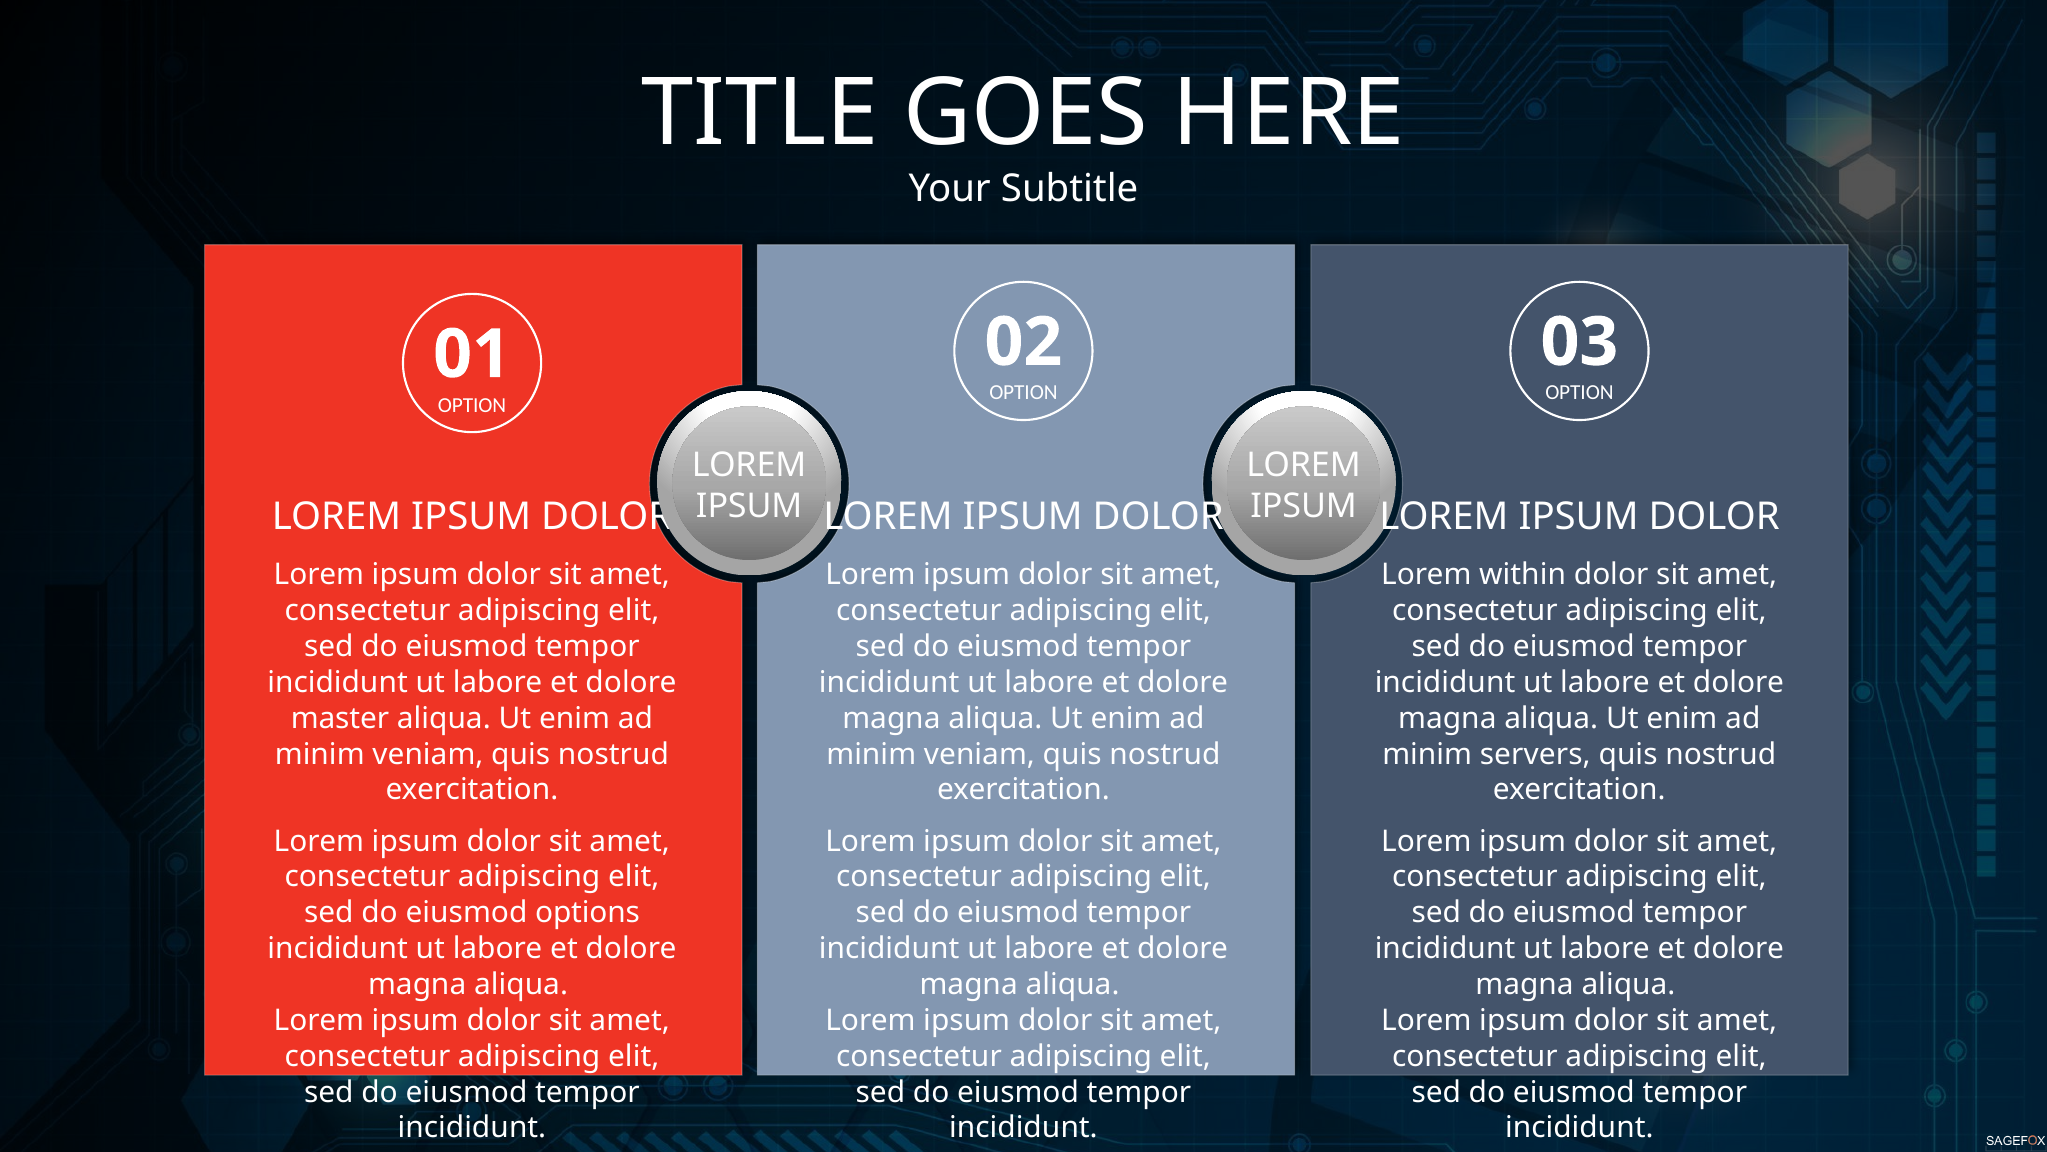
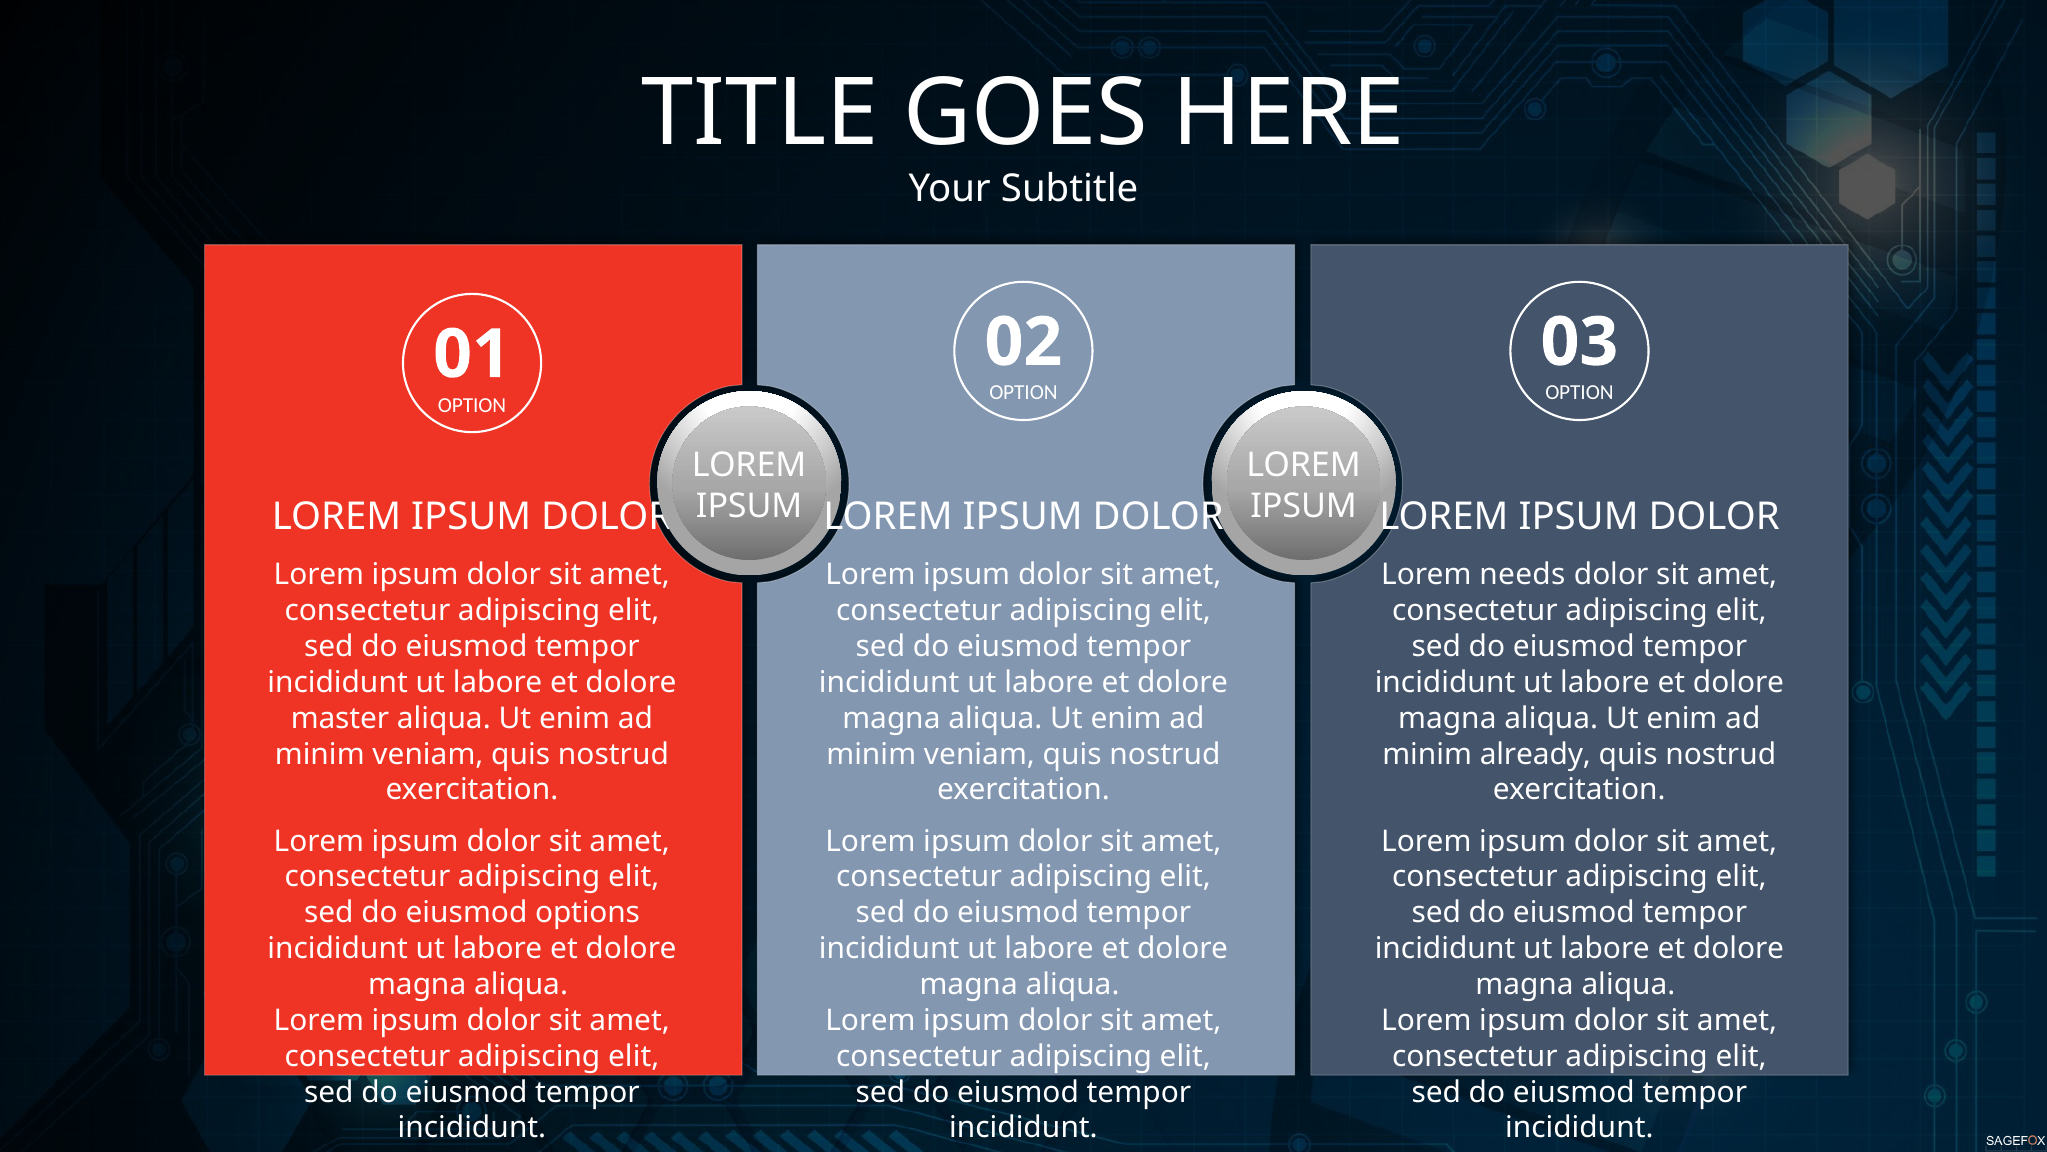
within: within -> needs (1522, 575)
servers: servers -> already (1535, 754)
